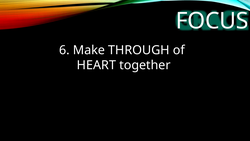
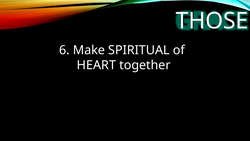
FOCUS: FOCUS -> THOSE (212, 21)
THROUGH: THROUGH -> SPIRITUAL (139, 50)
